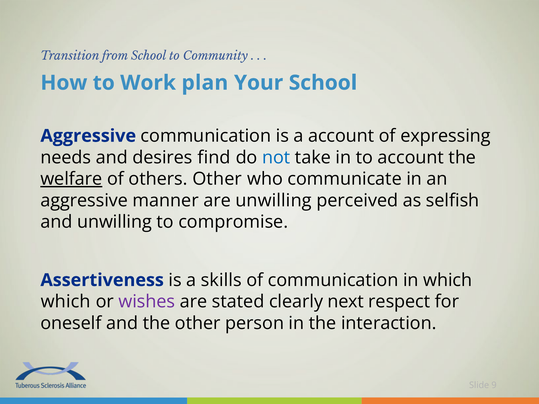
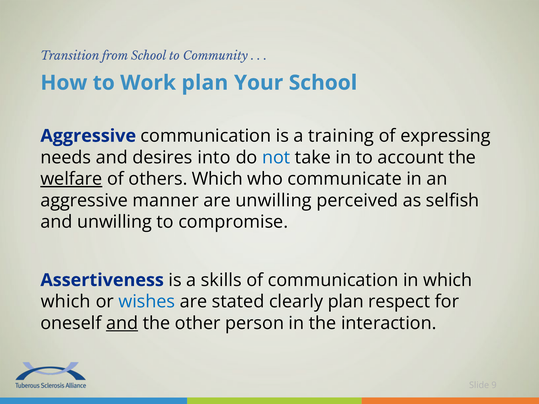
a account: account -> training (341, 136)
find: find -> into (214, 158)
others Other: Other -> Which (217, 179)
wishes colour: purple -> blue (147, 302)
clearly next: next -> plan (346, 302)
and underline: none -> present (122, 323)
